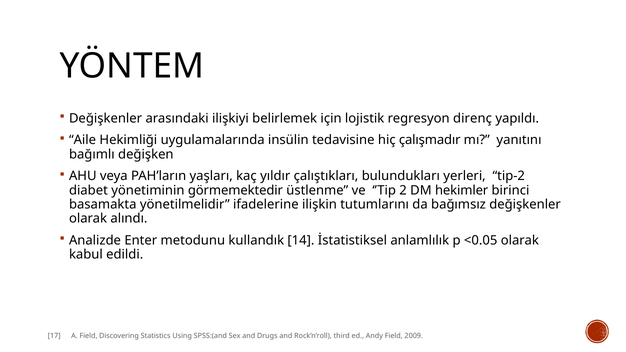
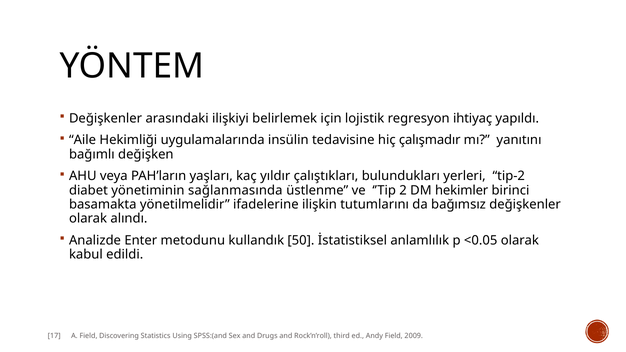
direnç: direnç -> ihtiyaç (473, 118)
görmemektedir: görmemektedir -> sağlanmasında (235, 190)
14: 14 -> 50 (301, 240)
